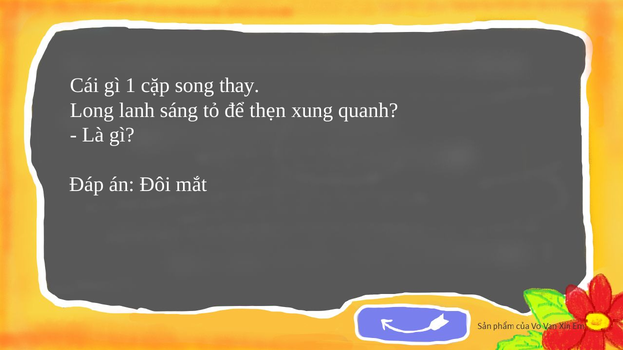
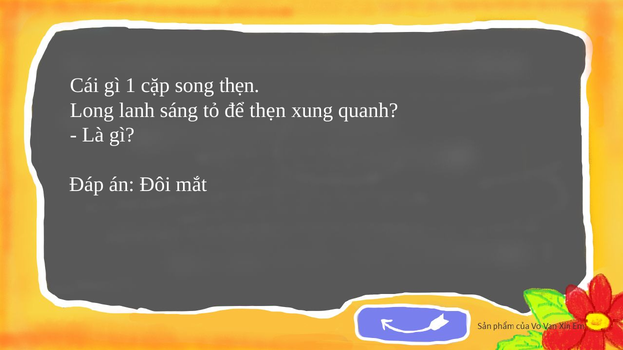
song thay: thay -> thẹn (239, 85)
